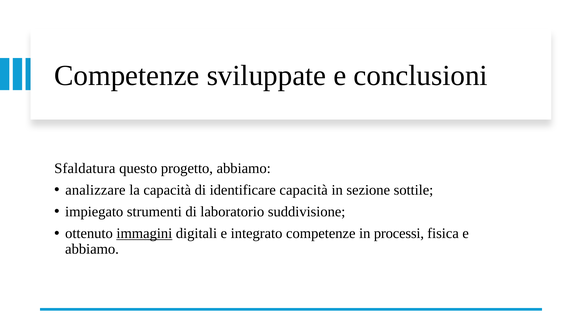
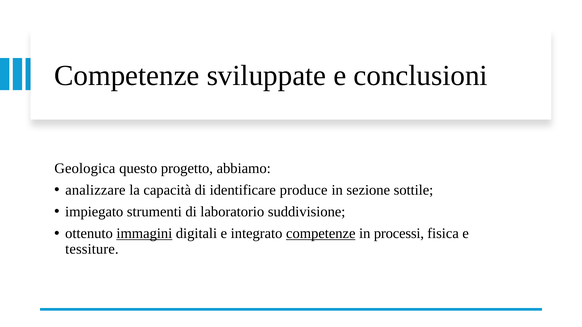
Sfaldatura: Sfaldatura -> Geologica (85, 168)
identificare capacità: capacità -> produce (304, 190)
competenze underline: none -> present (321, 234)
abbiamo: abbiamo -> tessiture (92, 249)
